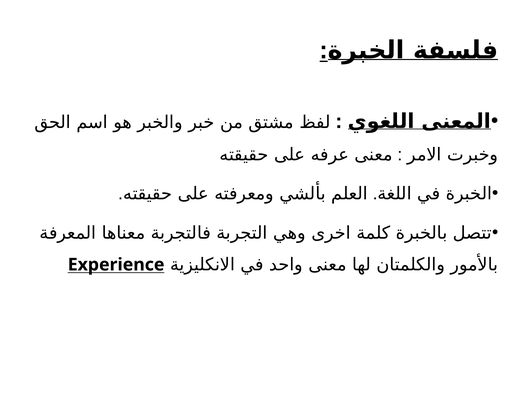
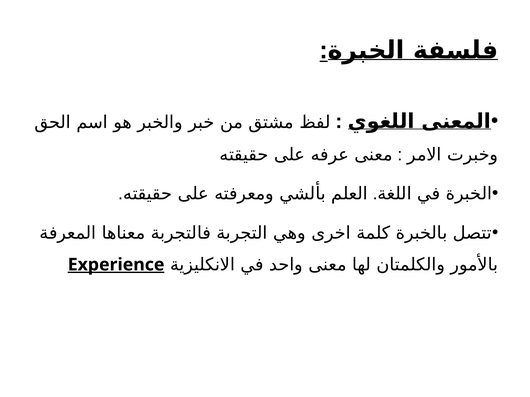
Experience underline: none -> present (116, 265)
